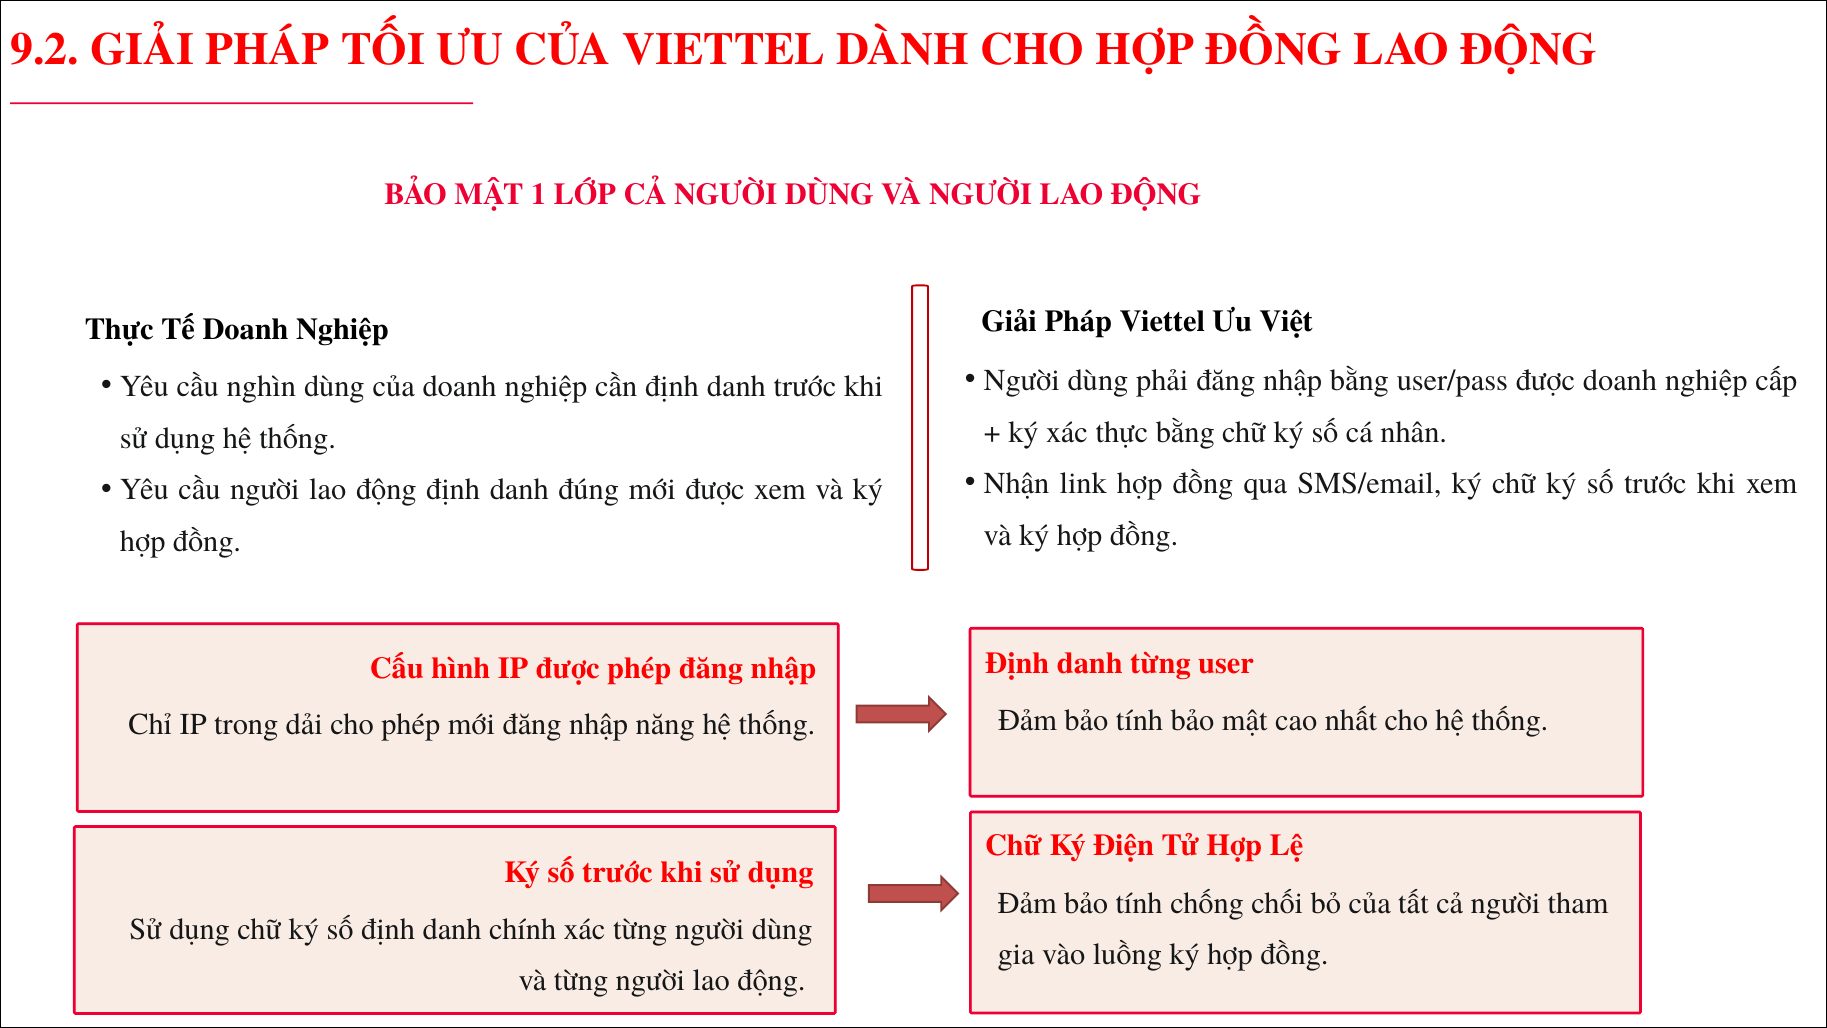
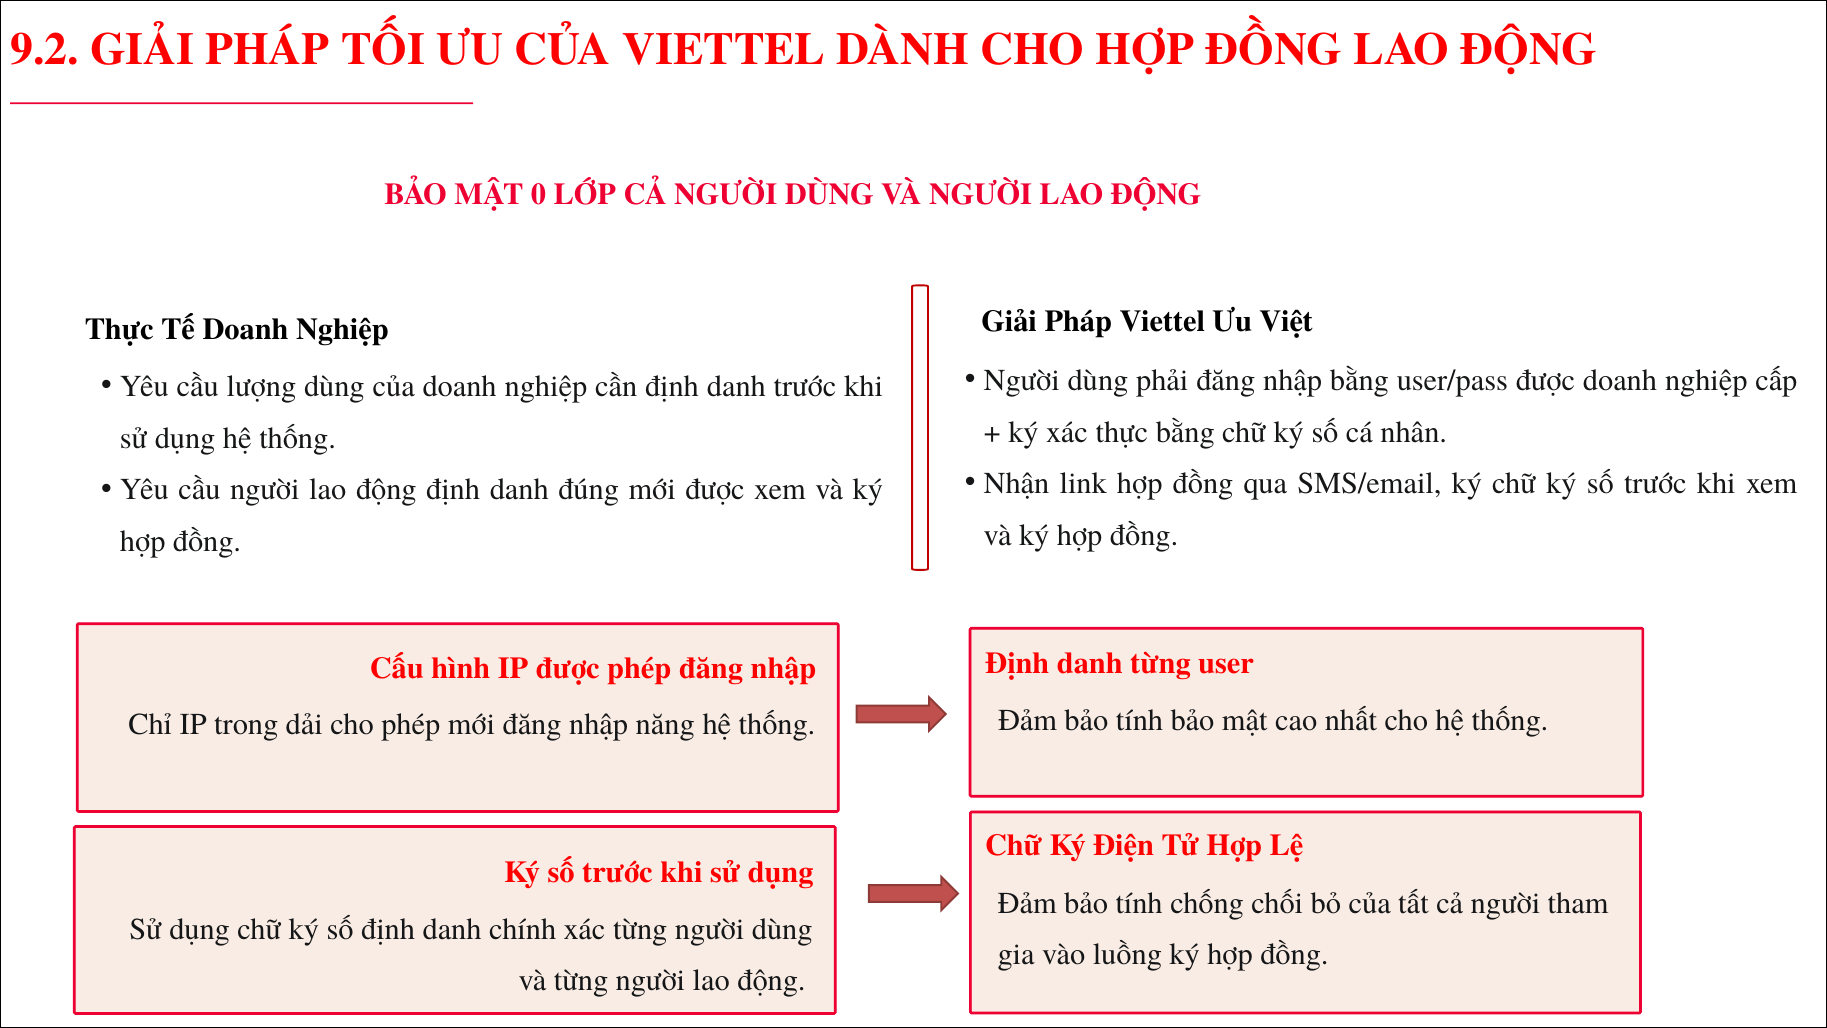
1: 1 -> 0 (539, 194)
nghìn: nghìn -> lượng (261, 386)
